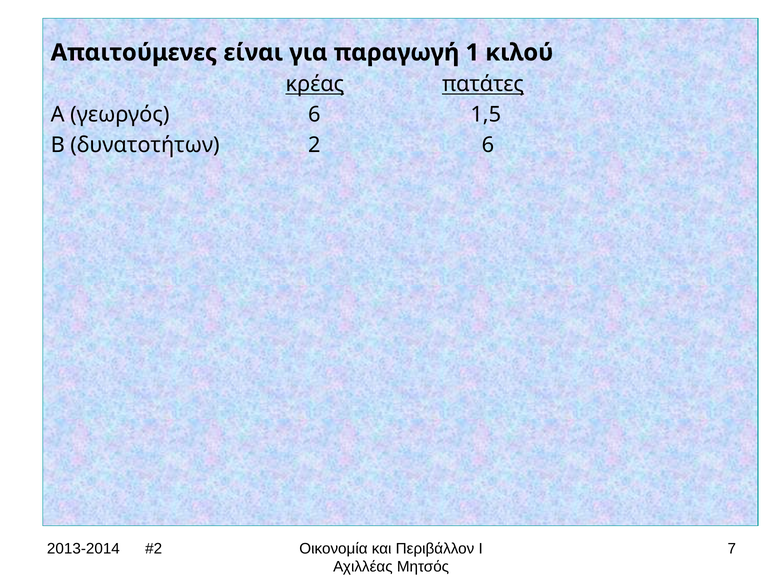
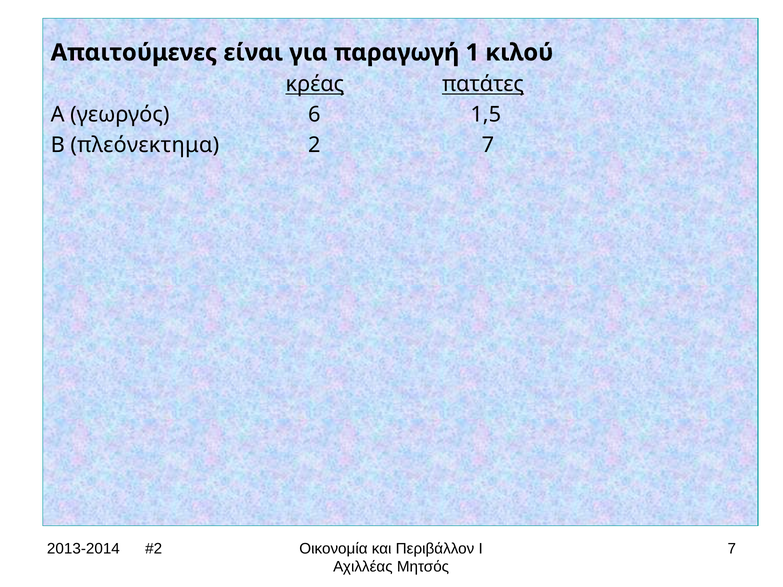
δυνατοτήτων: δυνατοτήτων -> πλεόνεκτημα (145, 145)
2 6: 6 -> 7 (488, 145)
